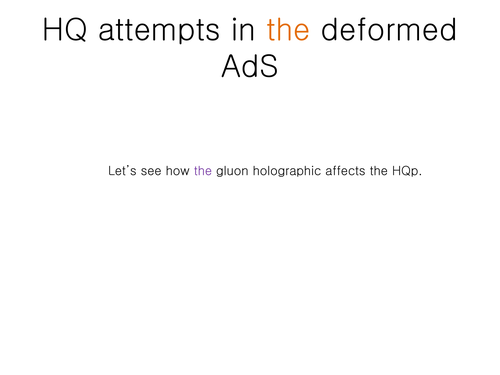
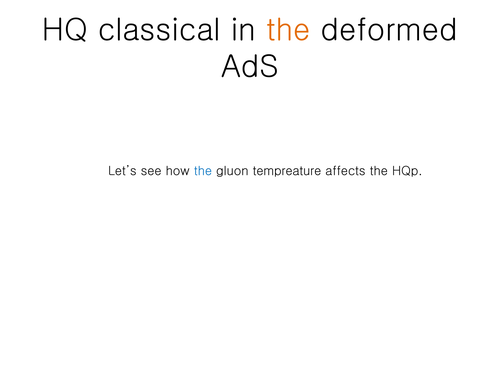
attempts: attempts -> classical (159, 30)
the colour: purple -> blue (203, 171)
holographic: holographic -> tempreature (287, 171)
